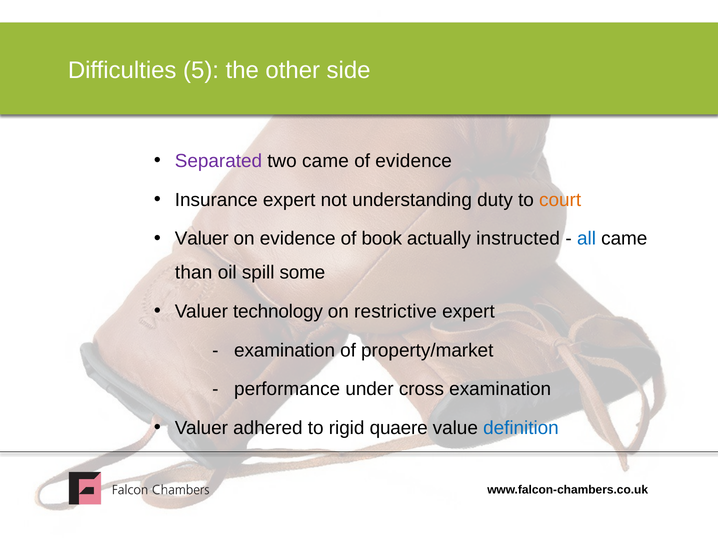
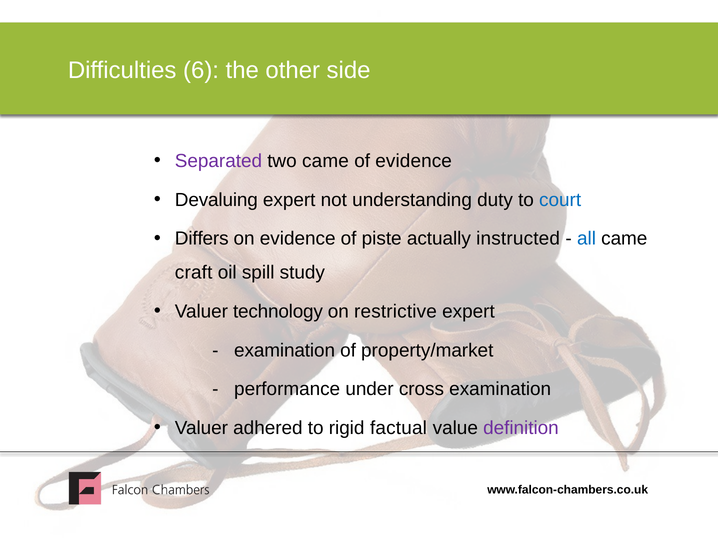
5: 5 -> 6 (201, 70)
Insurance: Insurance -> Devaluing (216, 200)
court colour: orange -> blue (560, 200)
Valuer: Valuer -> Differs (202, 239)
book: book -> piste (382, 239)
than: than -> craft (194, 273)
some: some -> study (302, 273)
quaere: quaere -> factual (398, 428)
definition colour: blue -> purple (521, 428)
